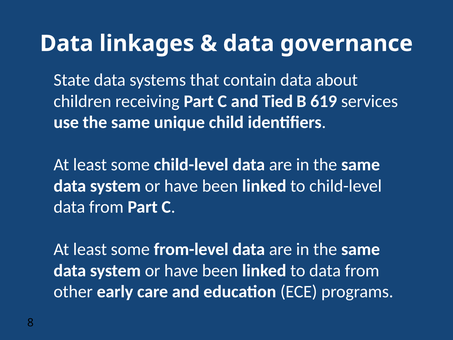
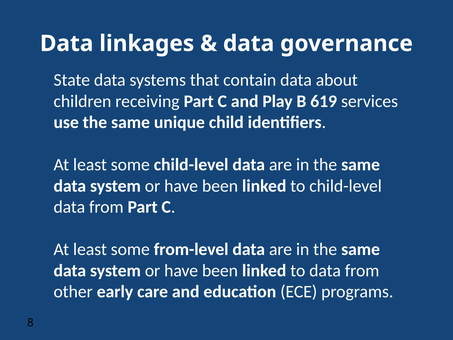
Tied: Tied -> Play (278, 101)
